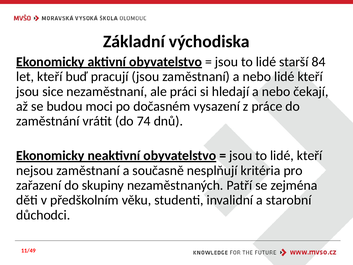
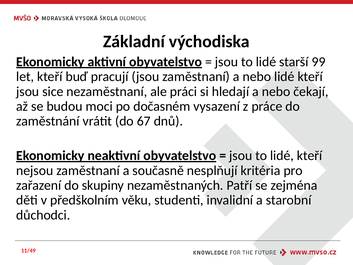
84: 84 -> 99 (319, 62)
74: 74 -> 67 (144, 121)
